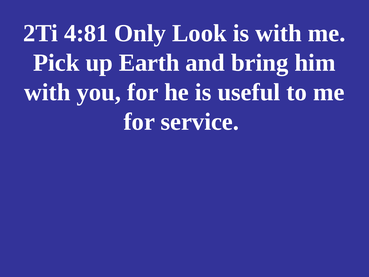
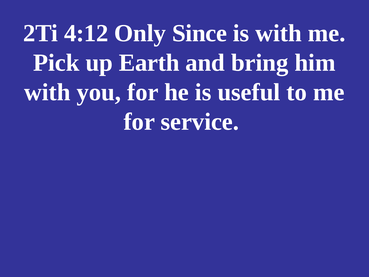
4:81: 4:81 -> 4:12 (86, 33)
Look: Look -> Since (200, 33)
